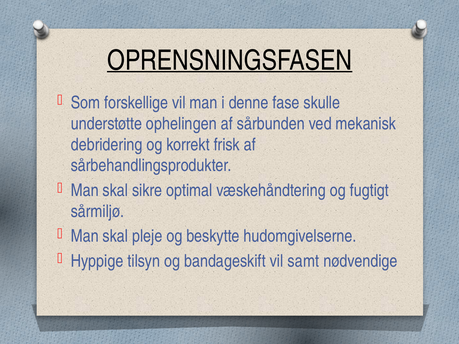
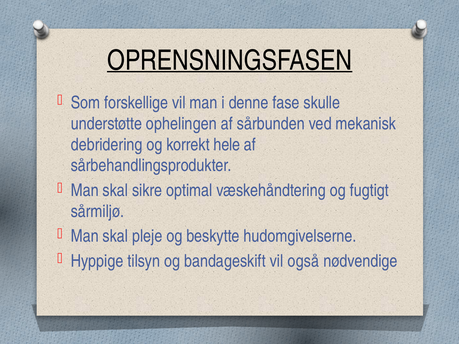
frisk: frisk -> hele (227, 145)
samt: samt -> også (303, 261)
